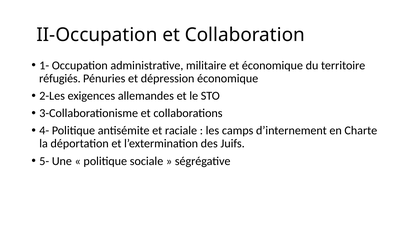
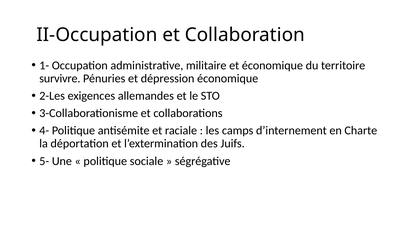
réfugiés: réfugiés -> survivre (60, 78)
